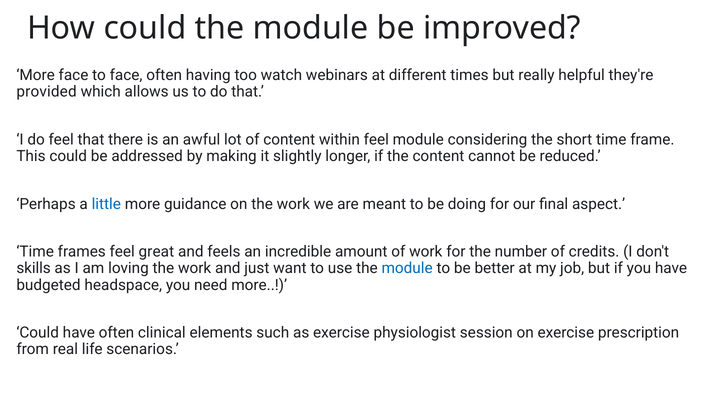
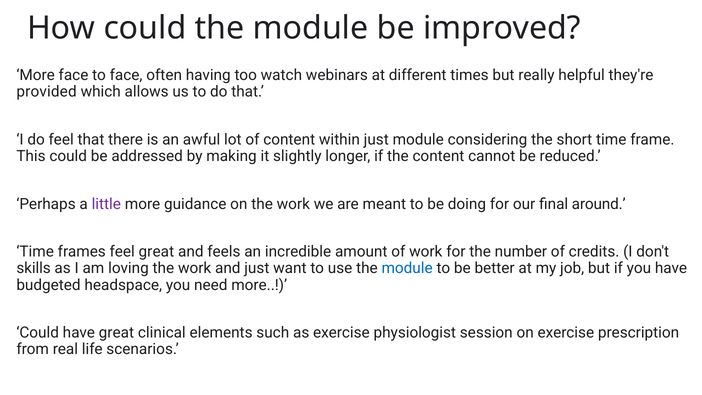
within feel: feel -> just (376, 140)
little colour: blue -> purple (106, 204)
aspect: aspect -> around (599, 204)
have often: often -> great (116, 333)
